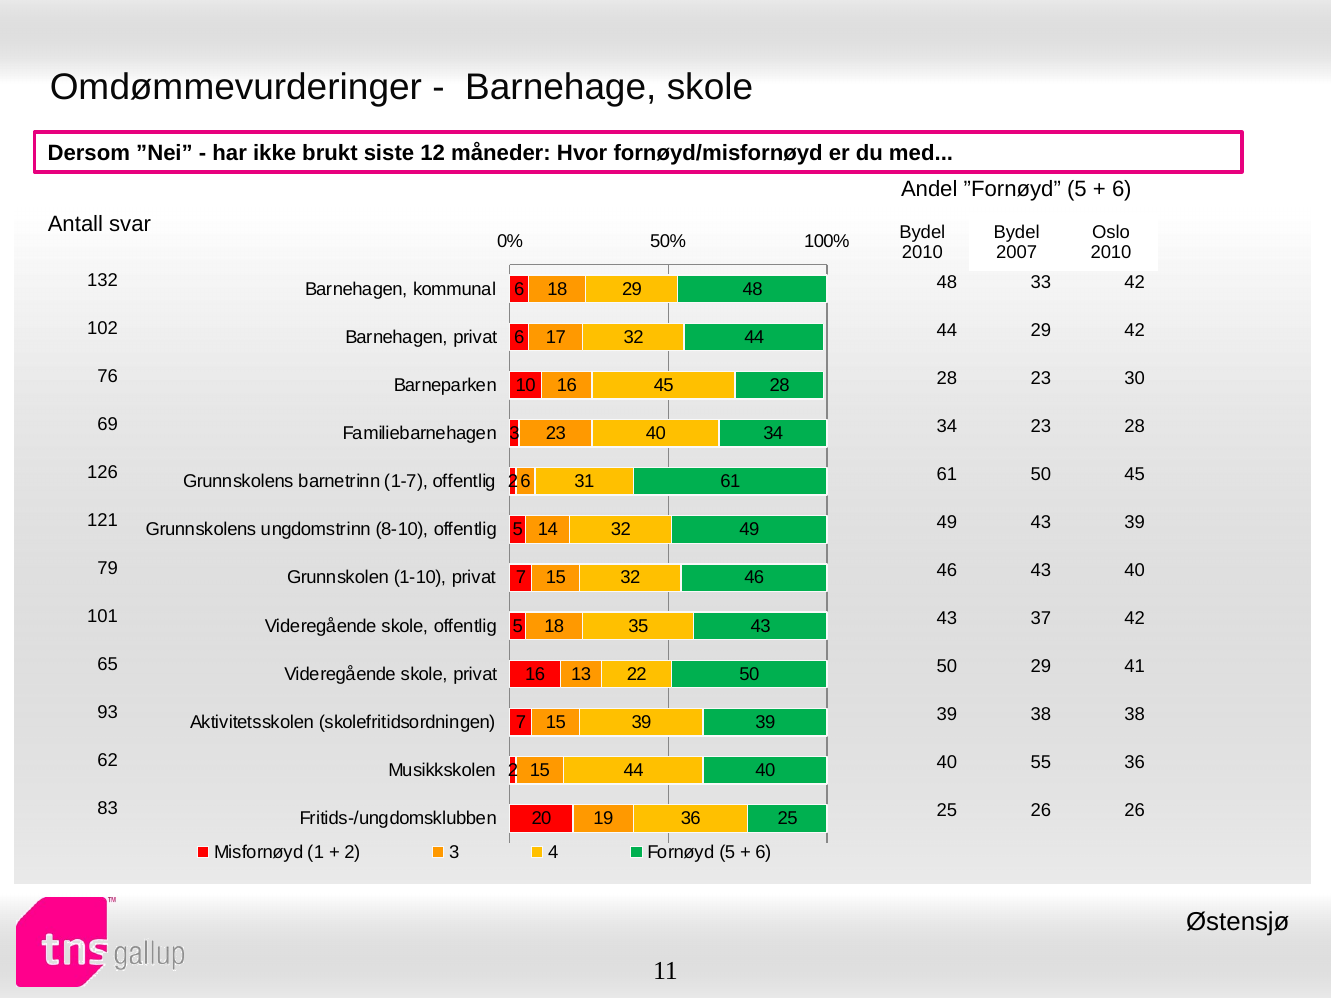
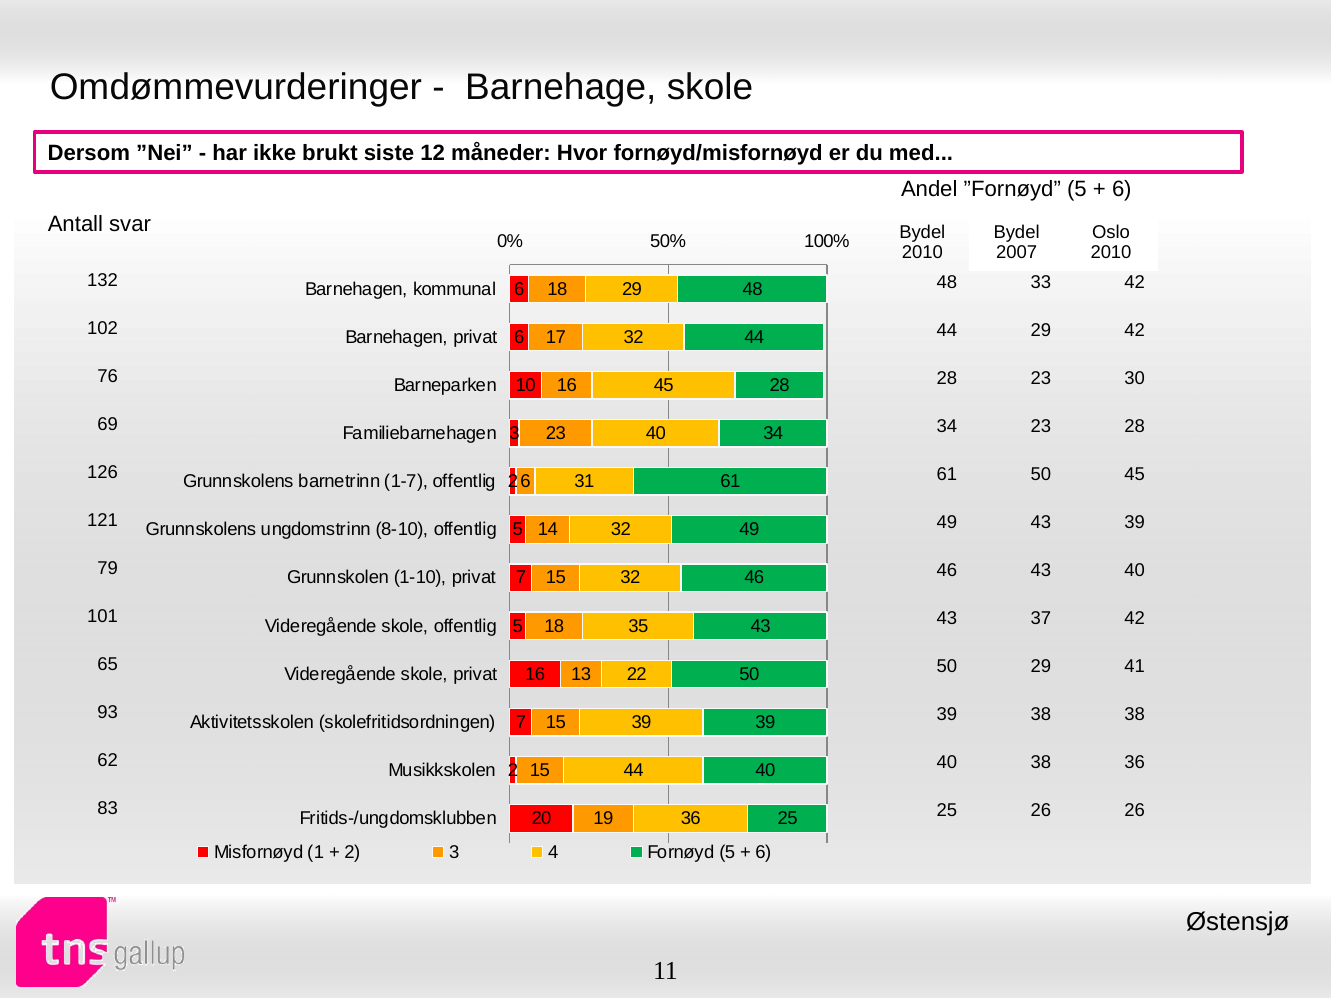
40 55: 55 -> 38 (1041, 762)
